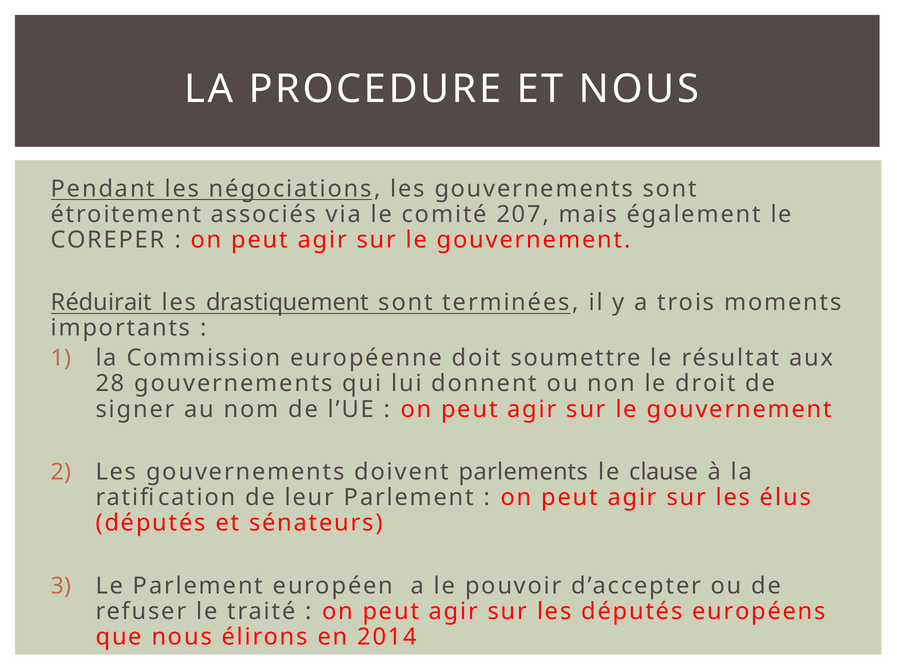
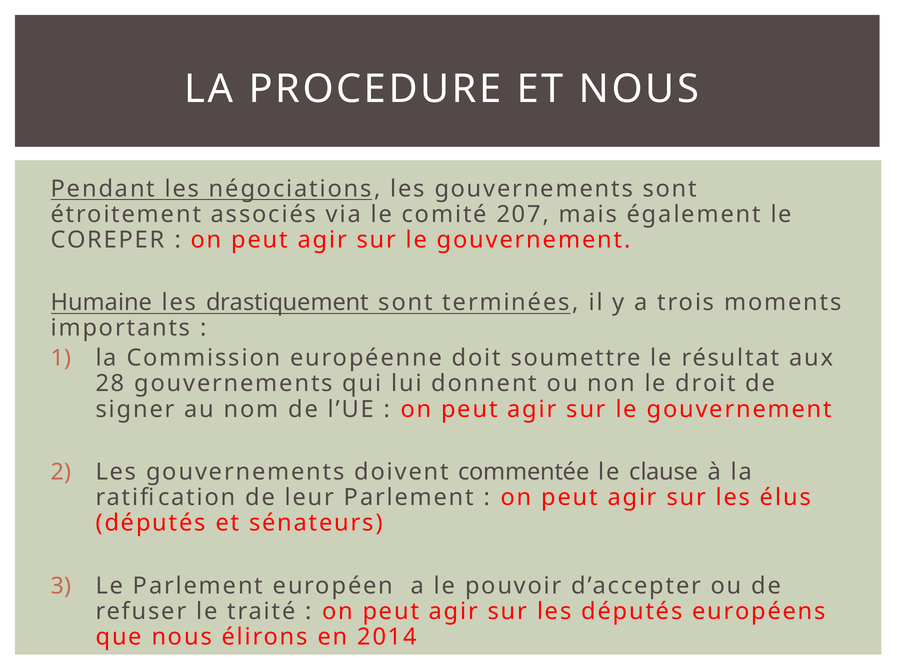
Réduirait: Réduirait -> Humaine (101, 303)
parlements: parlements -> commentée (524, 473)
